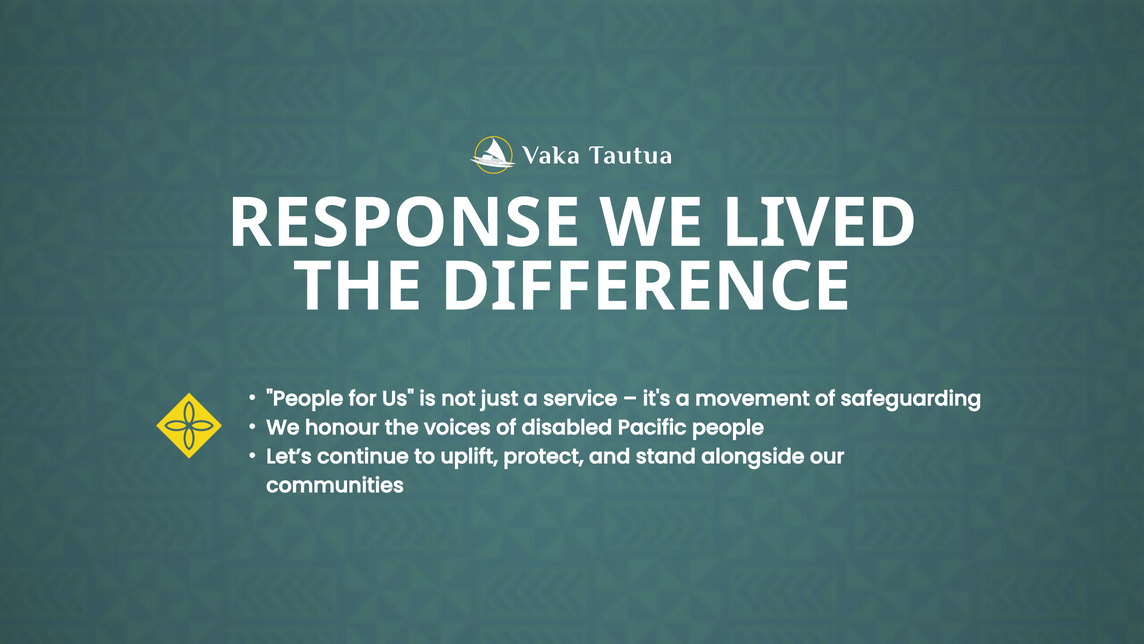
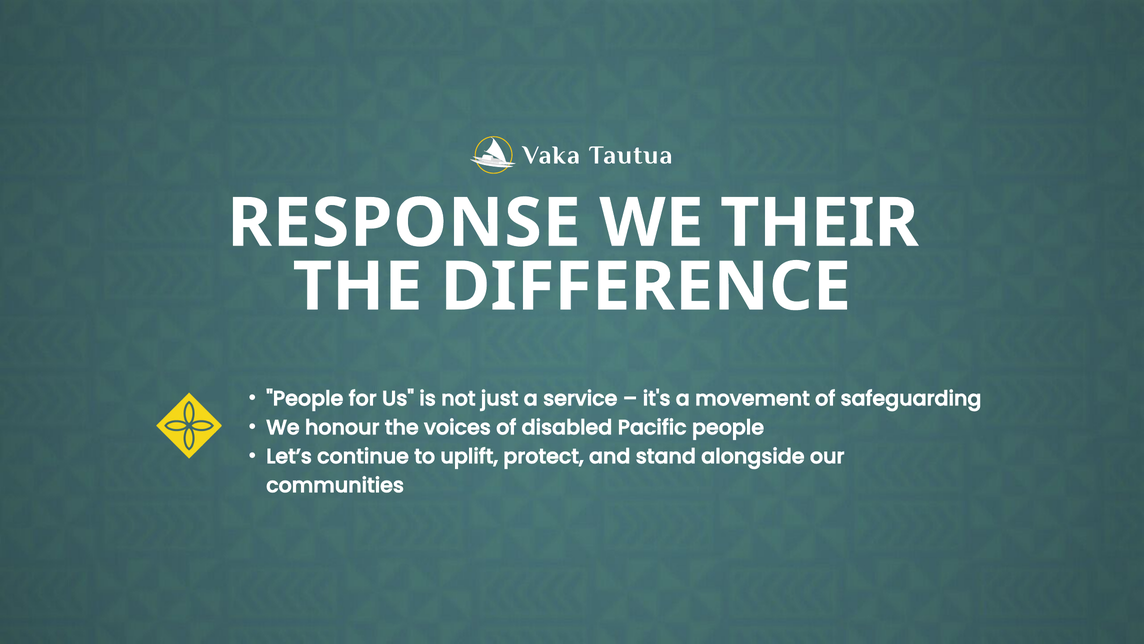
LIVED: LIVED -> THEIR (819, 223)
